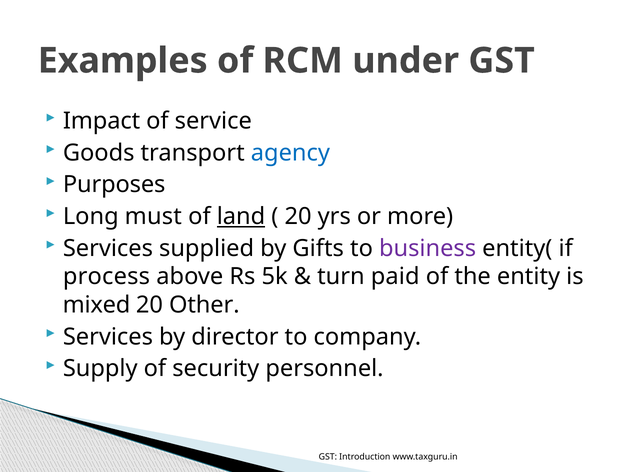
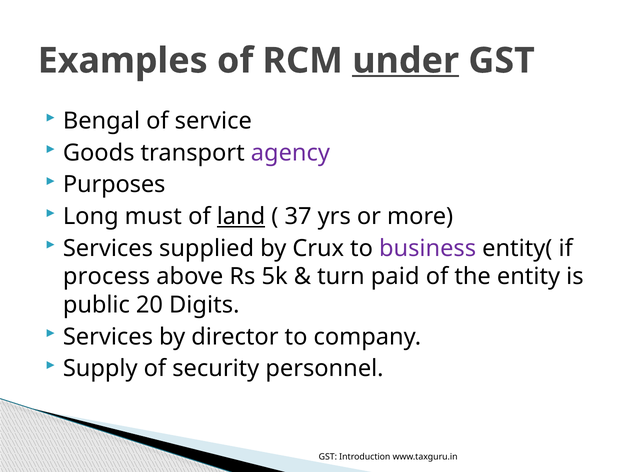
under underline: none -> present (406, 61)
Impact: Impact -> Bengal (102, 121)
agency colour: blue -> purple (290, 153)
20: 20 -> 37 (298, 217)
Gifts: Gifts -> Crux (318, 248)
mixed: mixed -> public (96, 305)
Other: Other -> Digits (204, 305)
